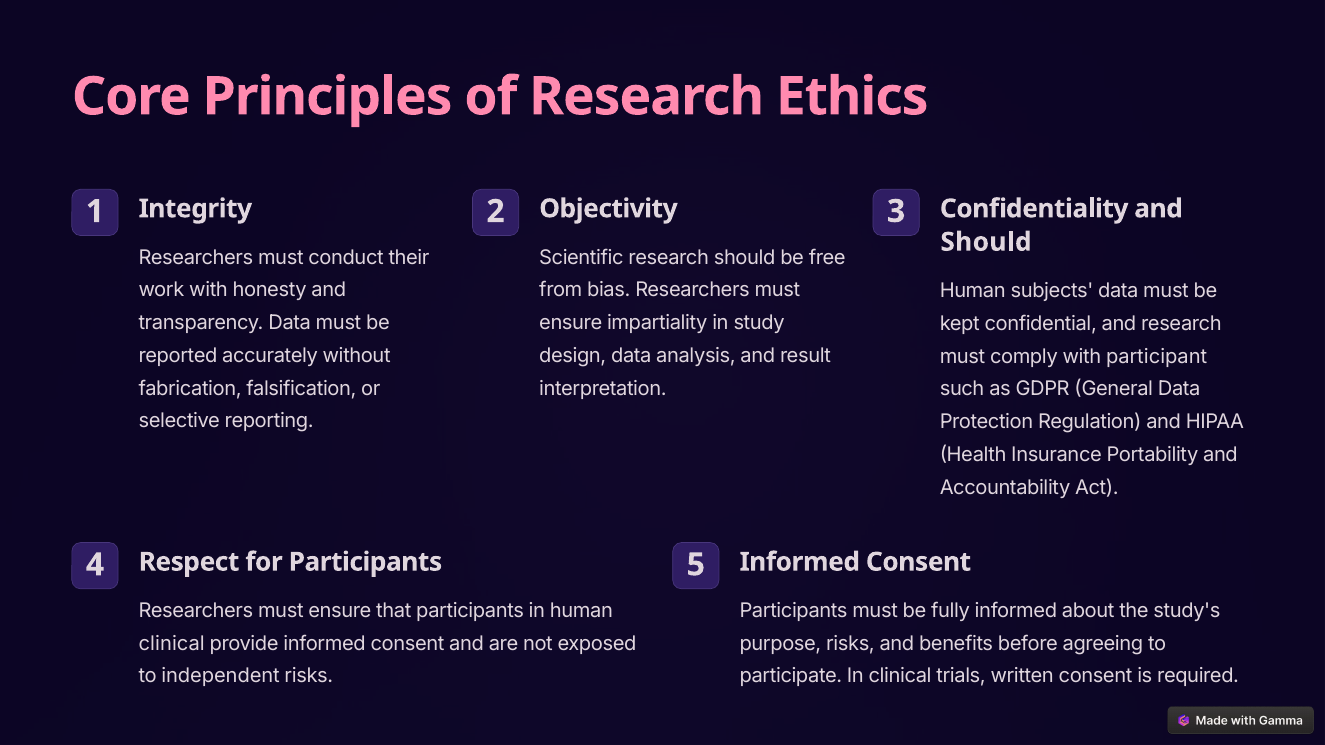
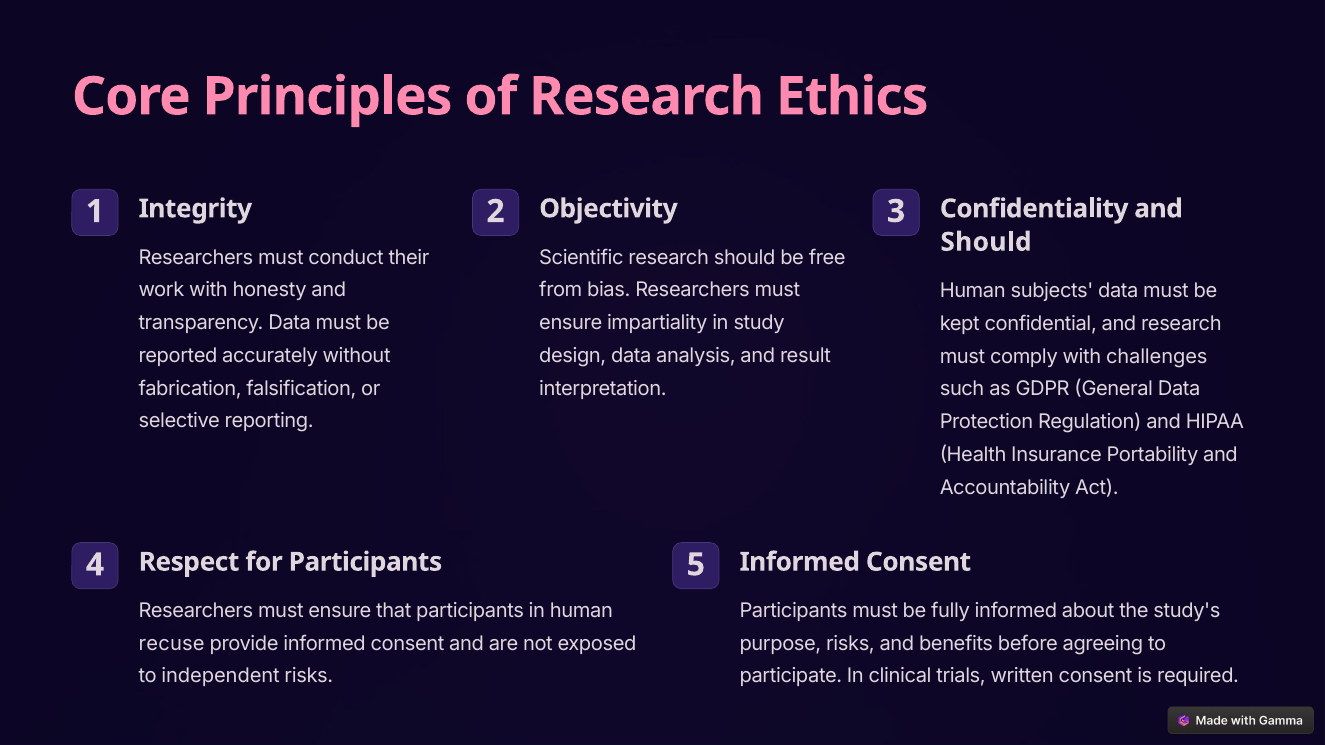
participant: participant -> challenges (1157, 357)
clinical: clinical -> recuse (172, 644)
